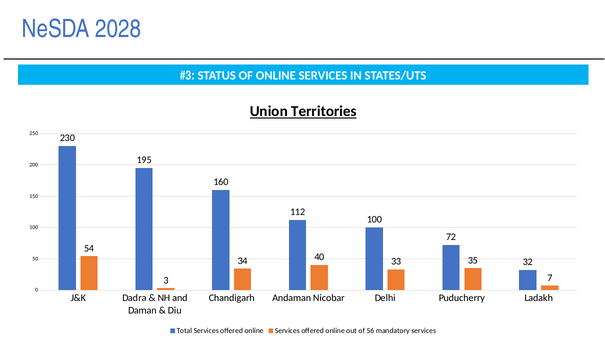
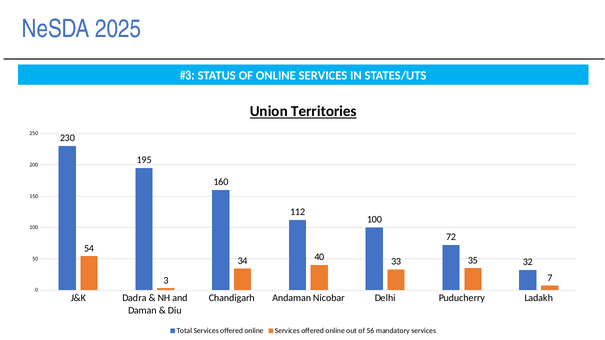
2028: 2028 -> 2025 (118, 29)
